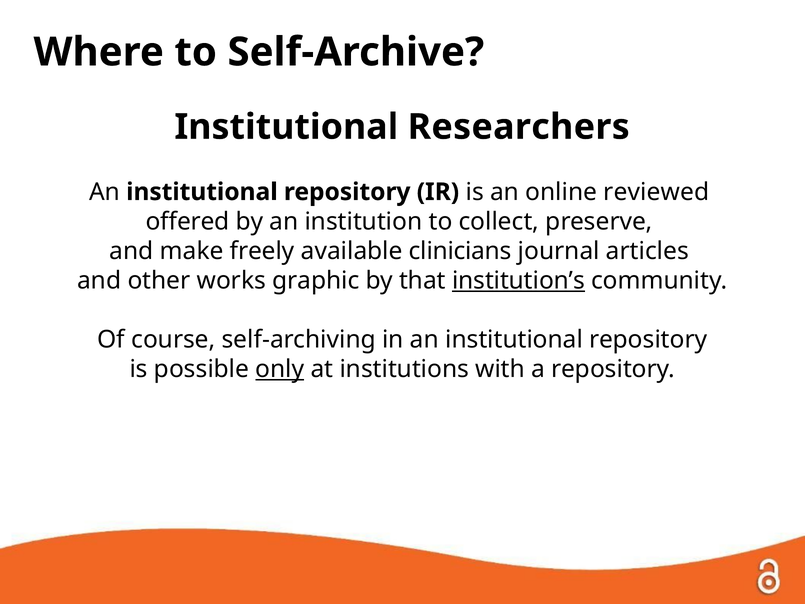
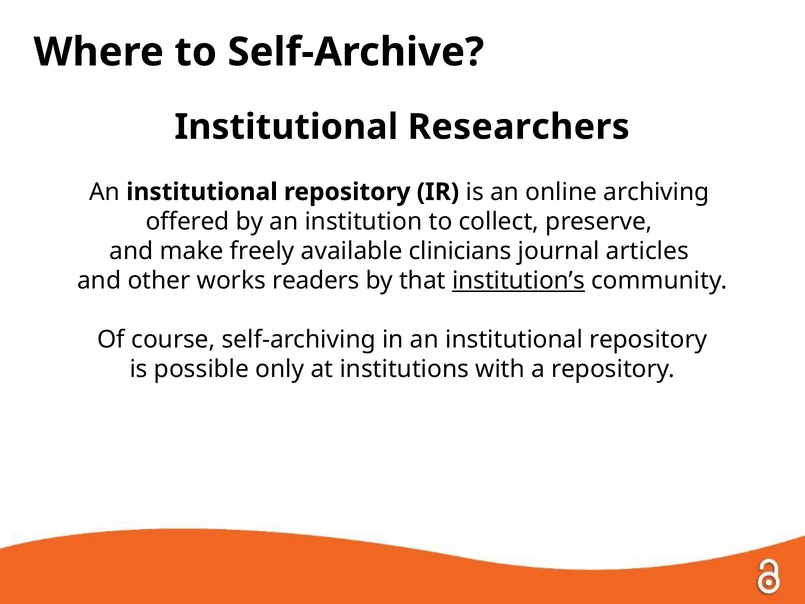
reviewed: reviewed -> archiving (656, 192)
graphic: graphic -> readers (316, 280)
only underline: present -> none (280, 369)
